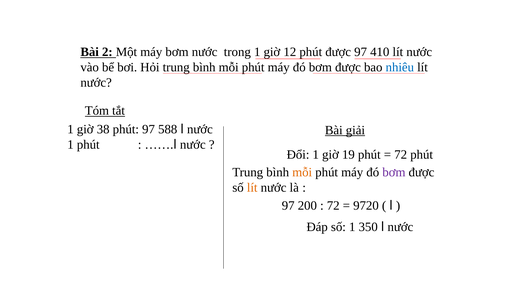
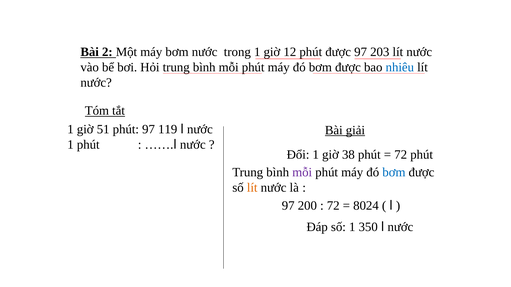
410: 410 -> 203 (380, 52)
38: 38 -> 51 (103, 130)
588: 588 -> 119 (168, 130)
19: 19 -> 38 (348, 155)
mỗi colour: orange -> purple (302, 172)
bơm colour: purple -> blue (394, 172)
9720: 9720 -> 8024 (366, 206)
